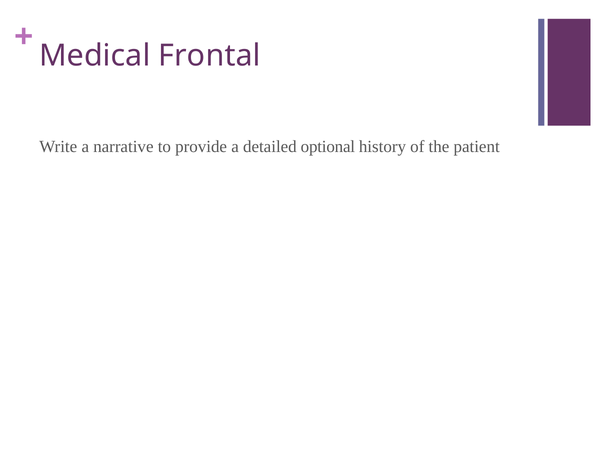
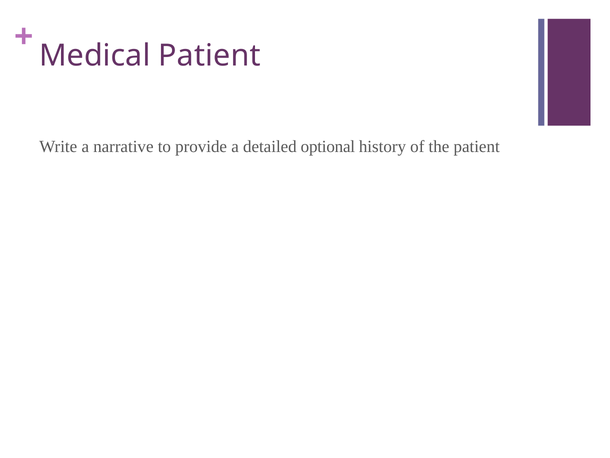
Medical Frontal: Frontal -> Patient (210, 56)
